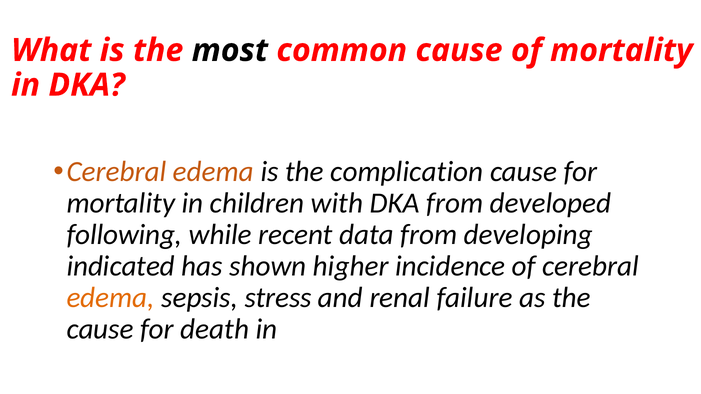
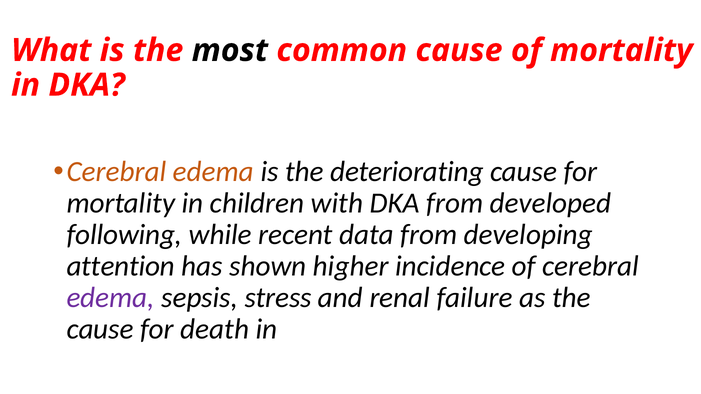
complication: complication -> deteriorating (407, 172)
indicated: indicated -> attention (121, 266)
edema colour: orange -> purple (111, 298)
